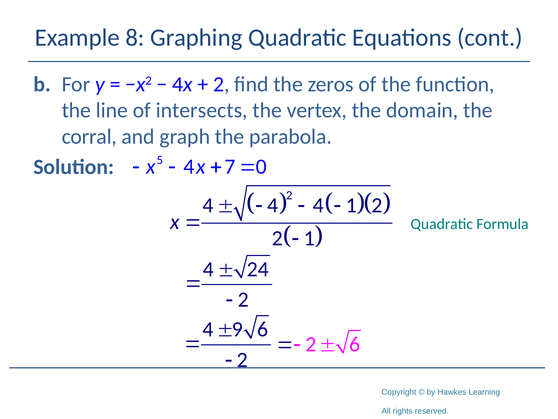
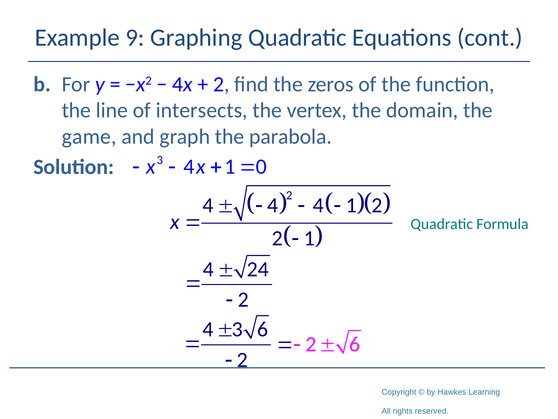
8: 8 -> 9 (135, 38)
corral: corral -> game (89, 136)
Solution 5: 5 -> 3 (160, 160)
7: 7 -> 1 (230, 167)
9: 9 -> 3 (237, 329)
